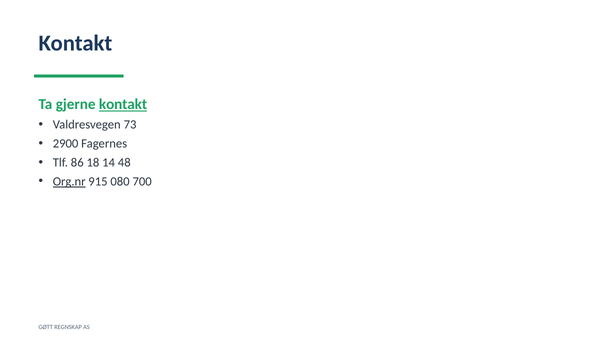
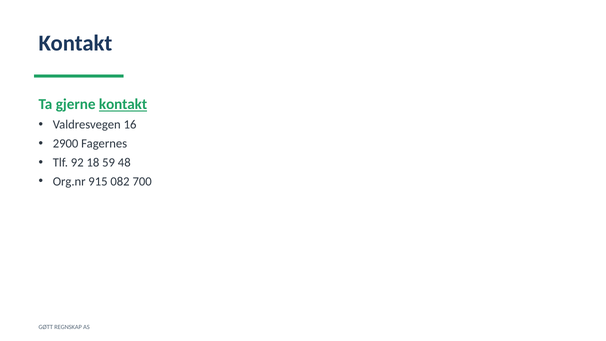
73: 73 -> 16 (130, 125)
86: 86 -> 92 (77, 163)
14: 14 -> 59 (109, 163)
Org.nr underline: present -> none (69, 181)
080: 080 -> 082 (120, 181)
